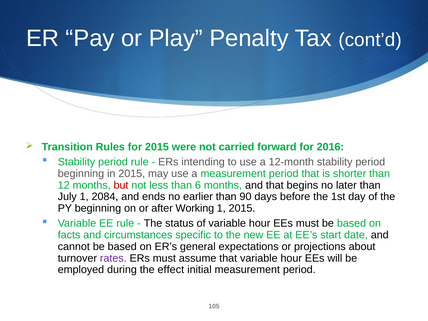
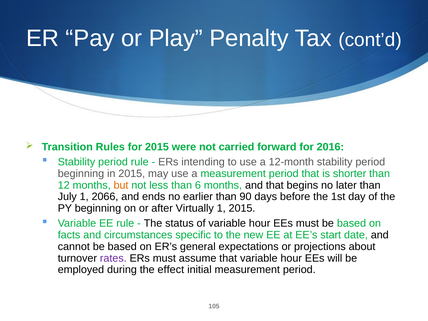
but colour: red -> orange (121, 185)
2084: 2084 -> 2066 (105, 197)
Working: Working -> Virtually (195, 208)
